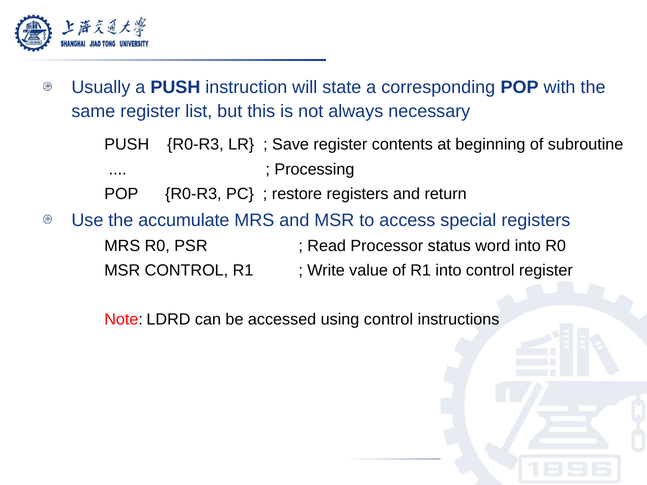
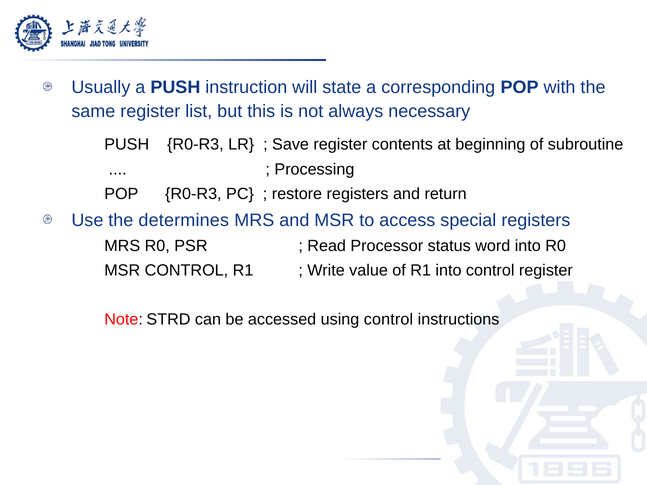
accumulate: accumulate -> determines (184, 220)
LDRD: LDRD -> STRD (168, 320)
